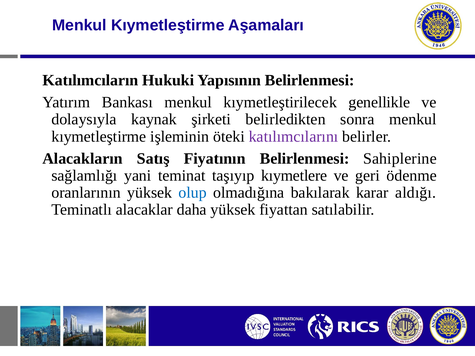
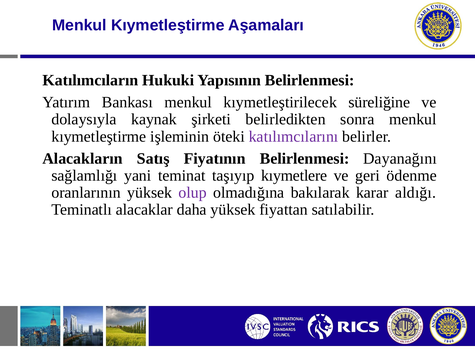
genellikle: genellikle -> süreliğine (379, 102)
Sahiplerine: Sahiplerine -> Dayanağını (400, 159)
olup colour: blue -> purple (193, 193)
